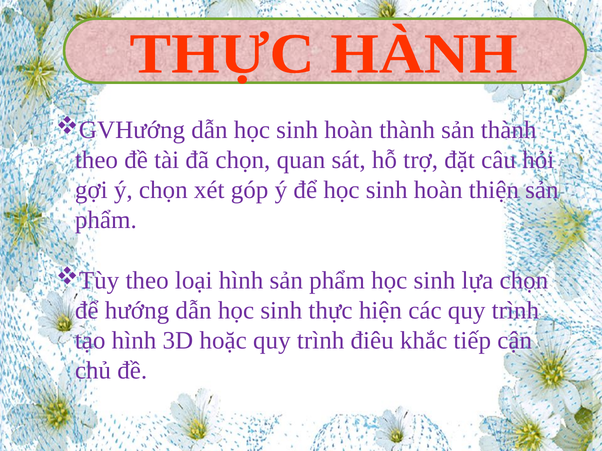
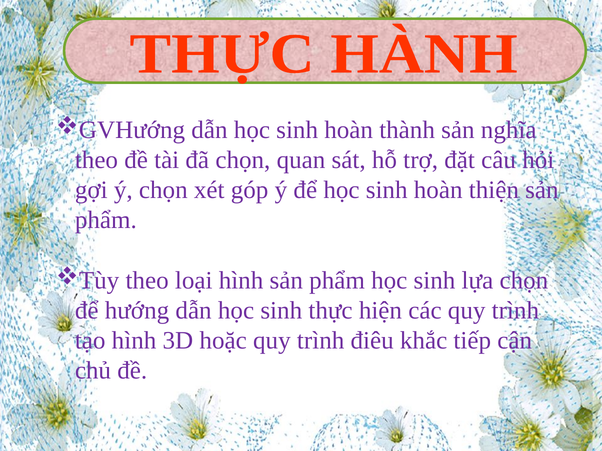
sản thành: thành -> nghĩa (509, 130)
